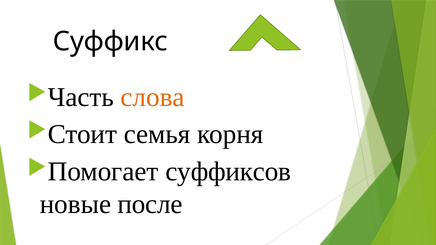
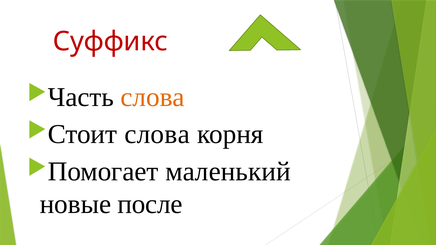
Суффикс colour: black -> red (111, 42)
семья: семья -> слова (157, 134)
суффиксов: суффиксов -> маленький (228, 172)
